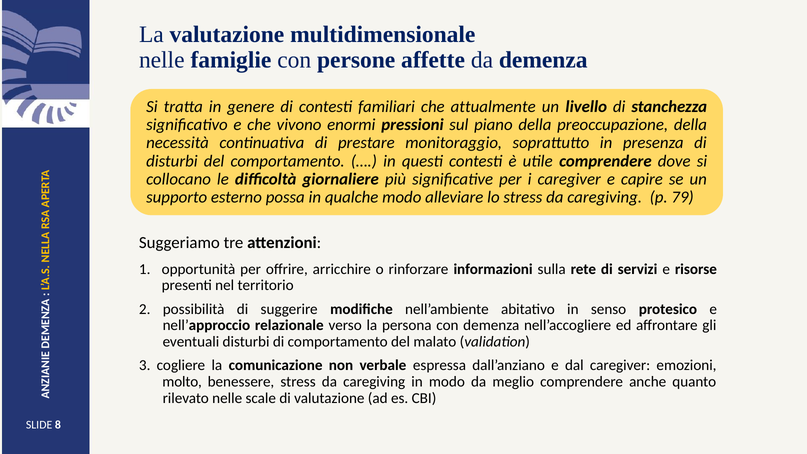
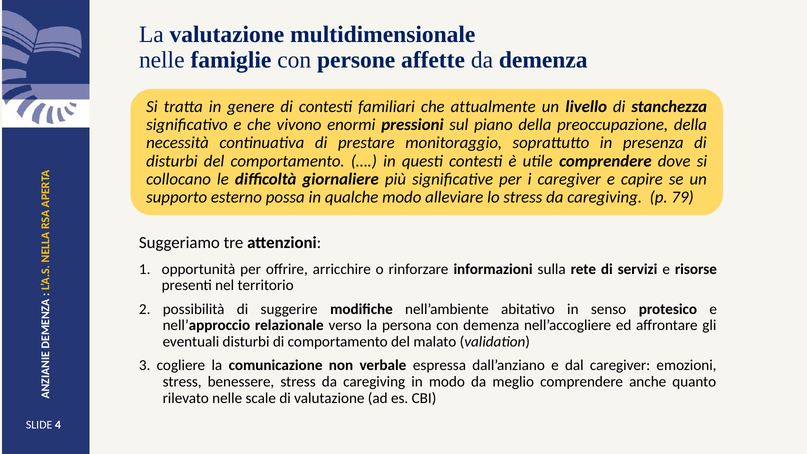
molto: molto -> stress (182, 382)
8: 8 -> 4 (58, 425)
